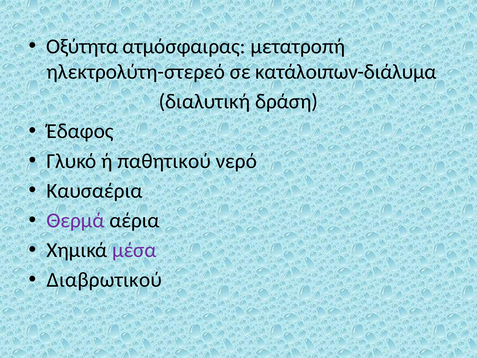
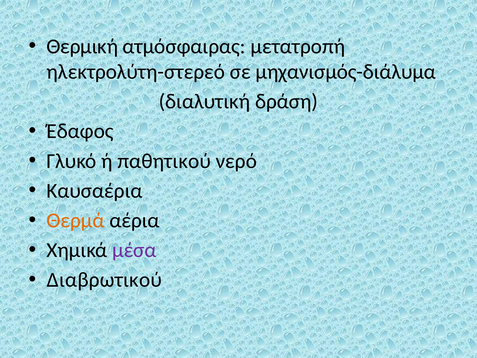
Οξύτητα: Οξύτητα -> Θερμική (82, 46)
κατάλοιπων-διάλυμα: κατάλοιπων-διάλυμα -> μηχανισμός-διάλυμα (346, 72)
Θερμά colour: purple -> orange (76, 220)
